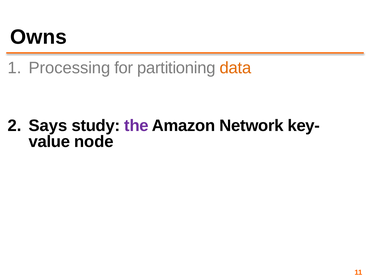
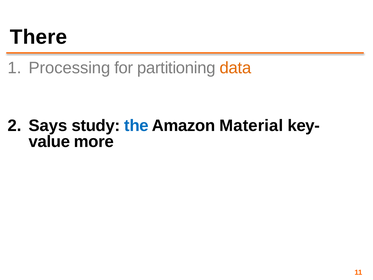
Owns: Owns -> There (39, 37)
the colour: purple -> blue (136, 126)
Network: Network -> Material (251, 126)
node: node -> more (94, 141)
